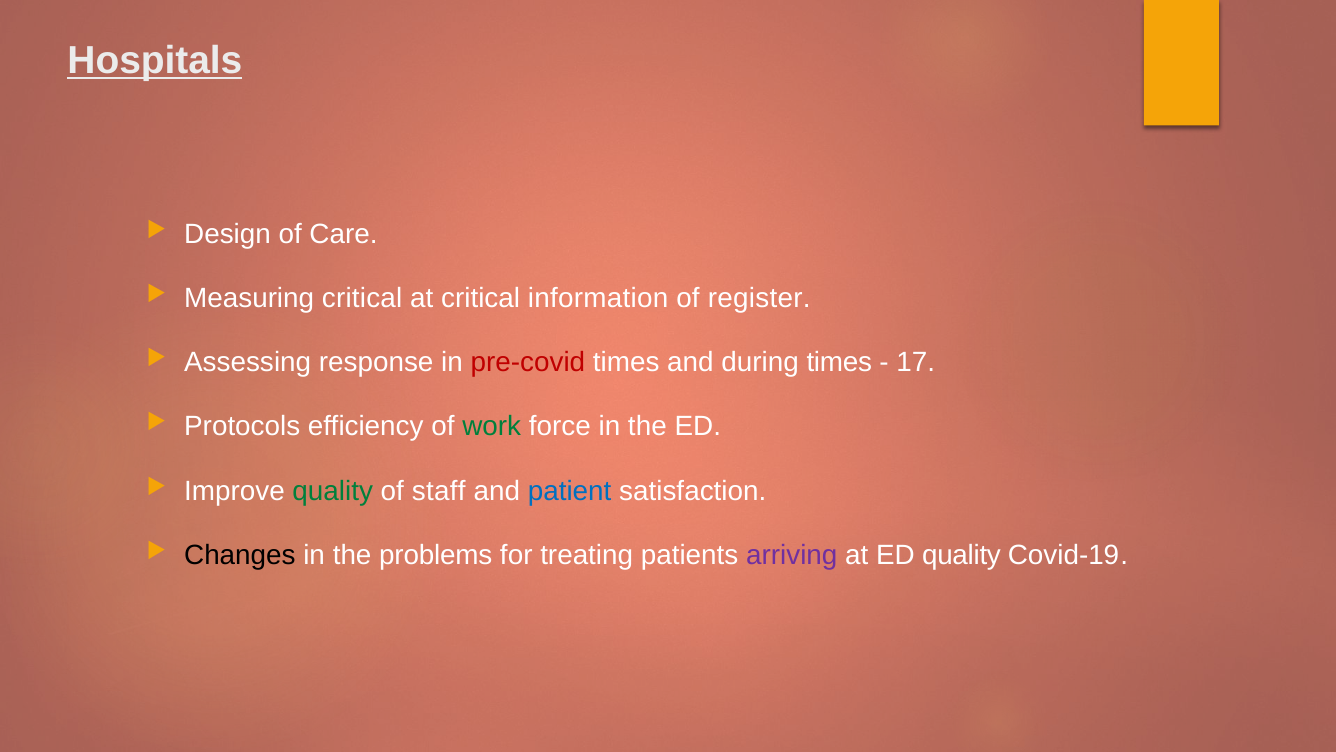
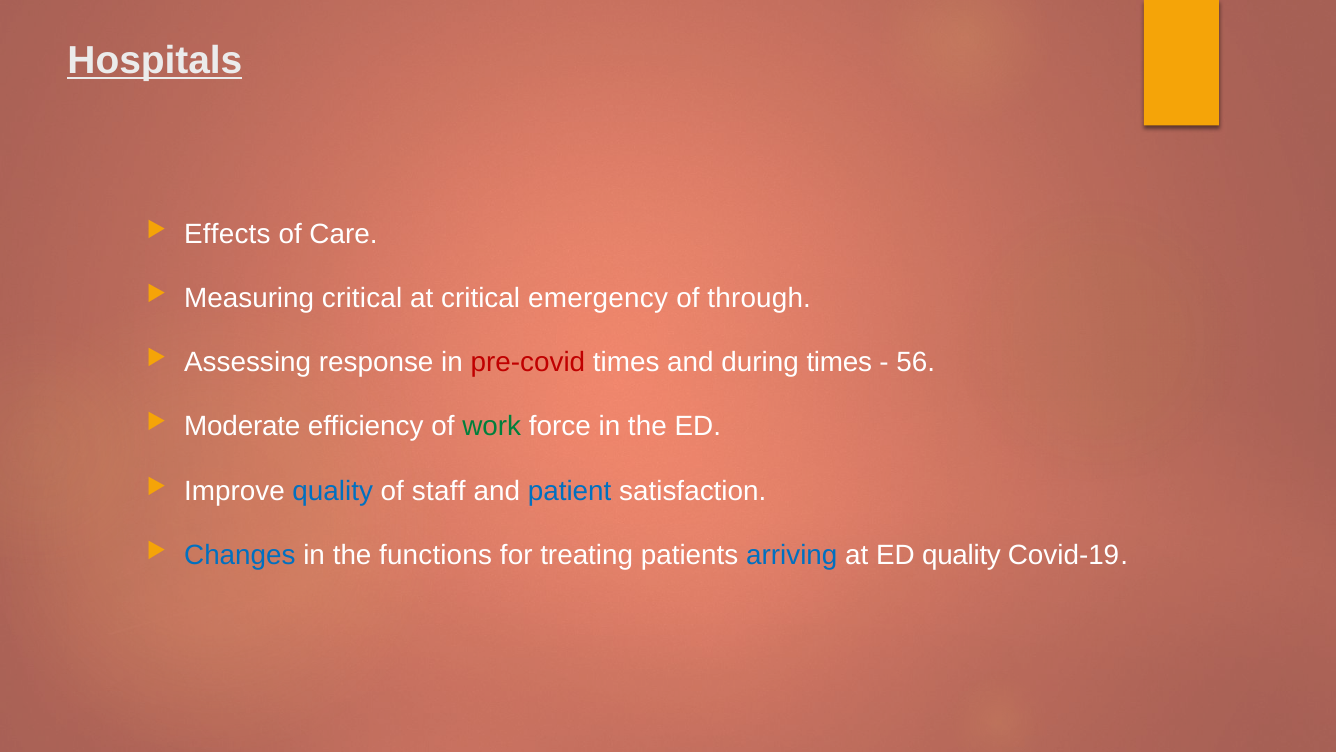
Design: Design -> Effects (227, 234)
information: information -> emergency (598, 298)
register: register -> through (759, 298)
17: 17 -> 56 (916, 362)
Protocols: Protocols -> Moderate (242, 426)
quality colour: green -> blue (333, 491)
Changes colour: black -> blue (240, 555)
problems: problems -> functions (436, 555)
arriving colour: purple -> blue (792, 555)
